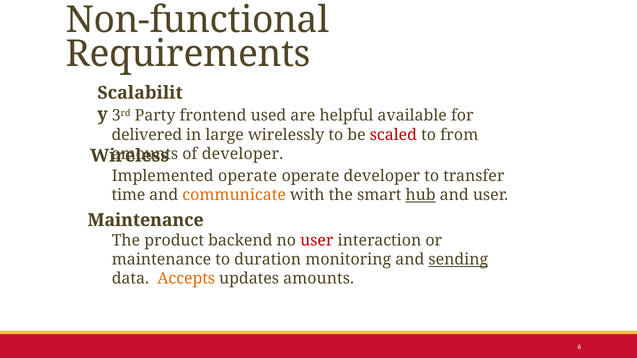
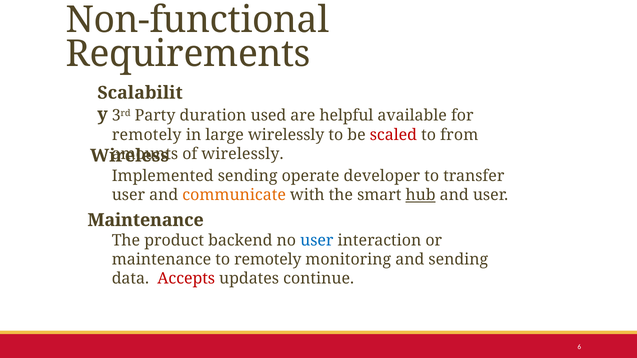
frontend: frontend -> duration (213, 116)
delivered: delivered -> remotely (147, 135)
of developer: developer -> wirelessly (242, 154)
Implemented operate: operate -> sending (248, 176)
time: time -> user (128, 195)
user colour: red -> blue (317, 241)
to duration: duration -> remotely (268, 260)
sending underline: present -> none (458, 260)
Accepts colour: orange -> red (186, 279)
updates amounts: amounts -> continue (319, 279)
